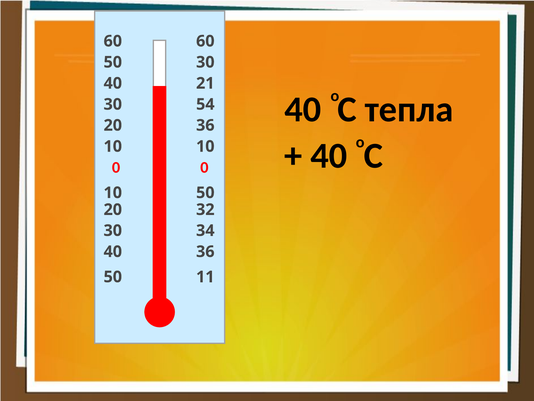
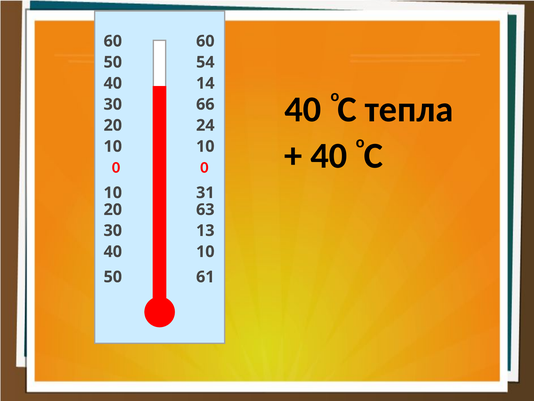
50 30: 30 -> 54 (205, 62)
21: 21 -> 14 (205, 83)
54: 54 -> 66 (205, 104)
20 36: 36 -> 24 (205, 125)
10 50: 50 -> 31 (205, 192)
32: 32 -> 63 (205, 209)
34: 34 -> 13 (205, 230)
40 36: 36 -> 10 (205, 251)
11: 11 -> 61 (205, 277)
